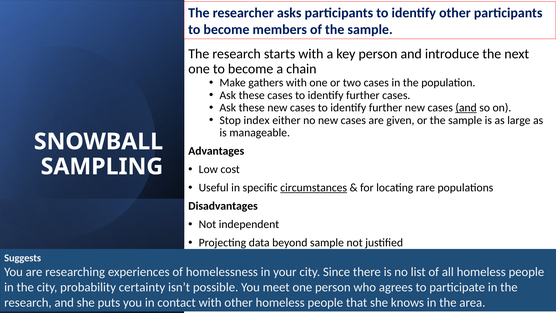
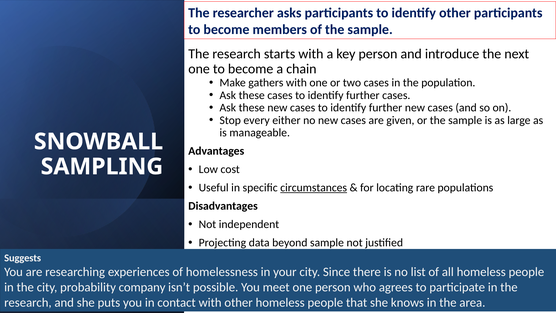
and underline: present -> none (466, 108)
index: index -> every (257, 120)
certainty: certainty -> company (142, 287)
